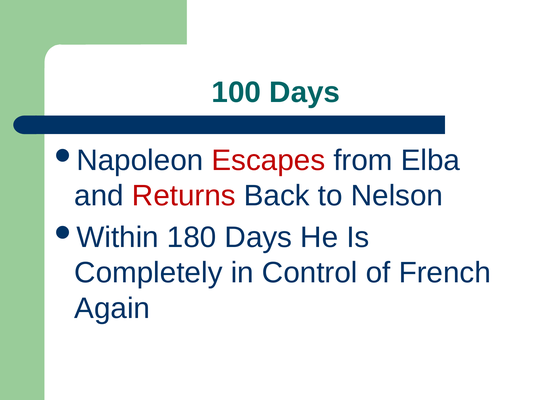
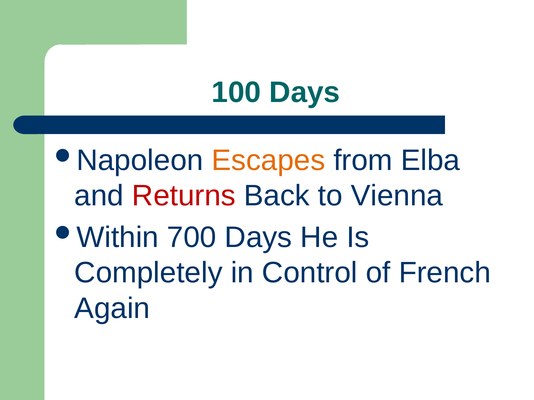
Escapes colour: red -> orange (268, 161)
Nelson: Nelson -> Vienna (397, 196)
180: 180 -> 700 (192, 238)
